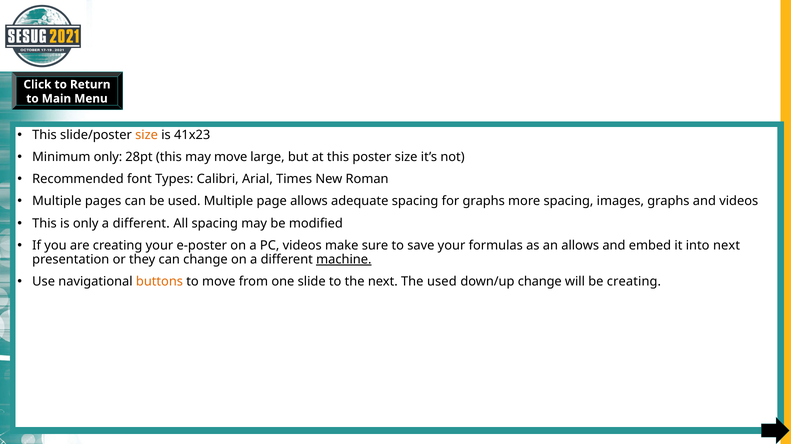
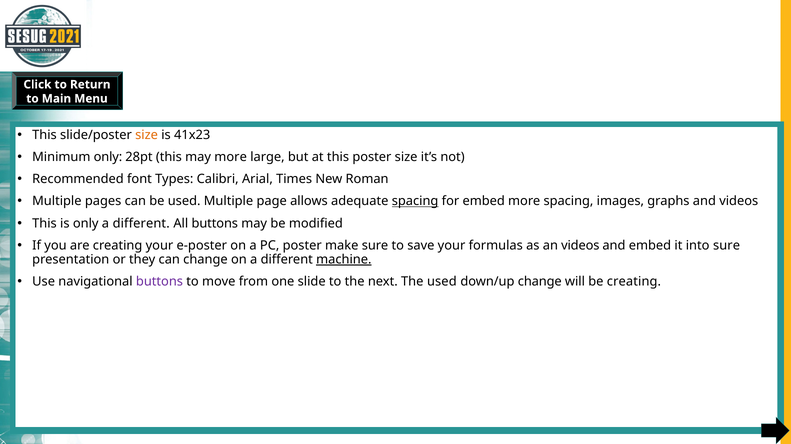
may move: move -> more (231, 157)
spacing underline: none -> present (415, 201)
for graphs: graphs -> embed (484, 201)
All spacing: spacing -> buttons (215, 223)
PC videos: videos -> poster (302, 245)
an allows: allows -> videos (580, 245)
into next: next -> sure (727, 245)
buttons colour: orange -> purple (159, 281)
